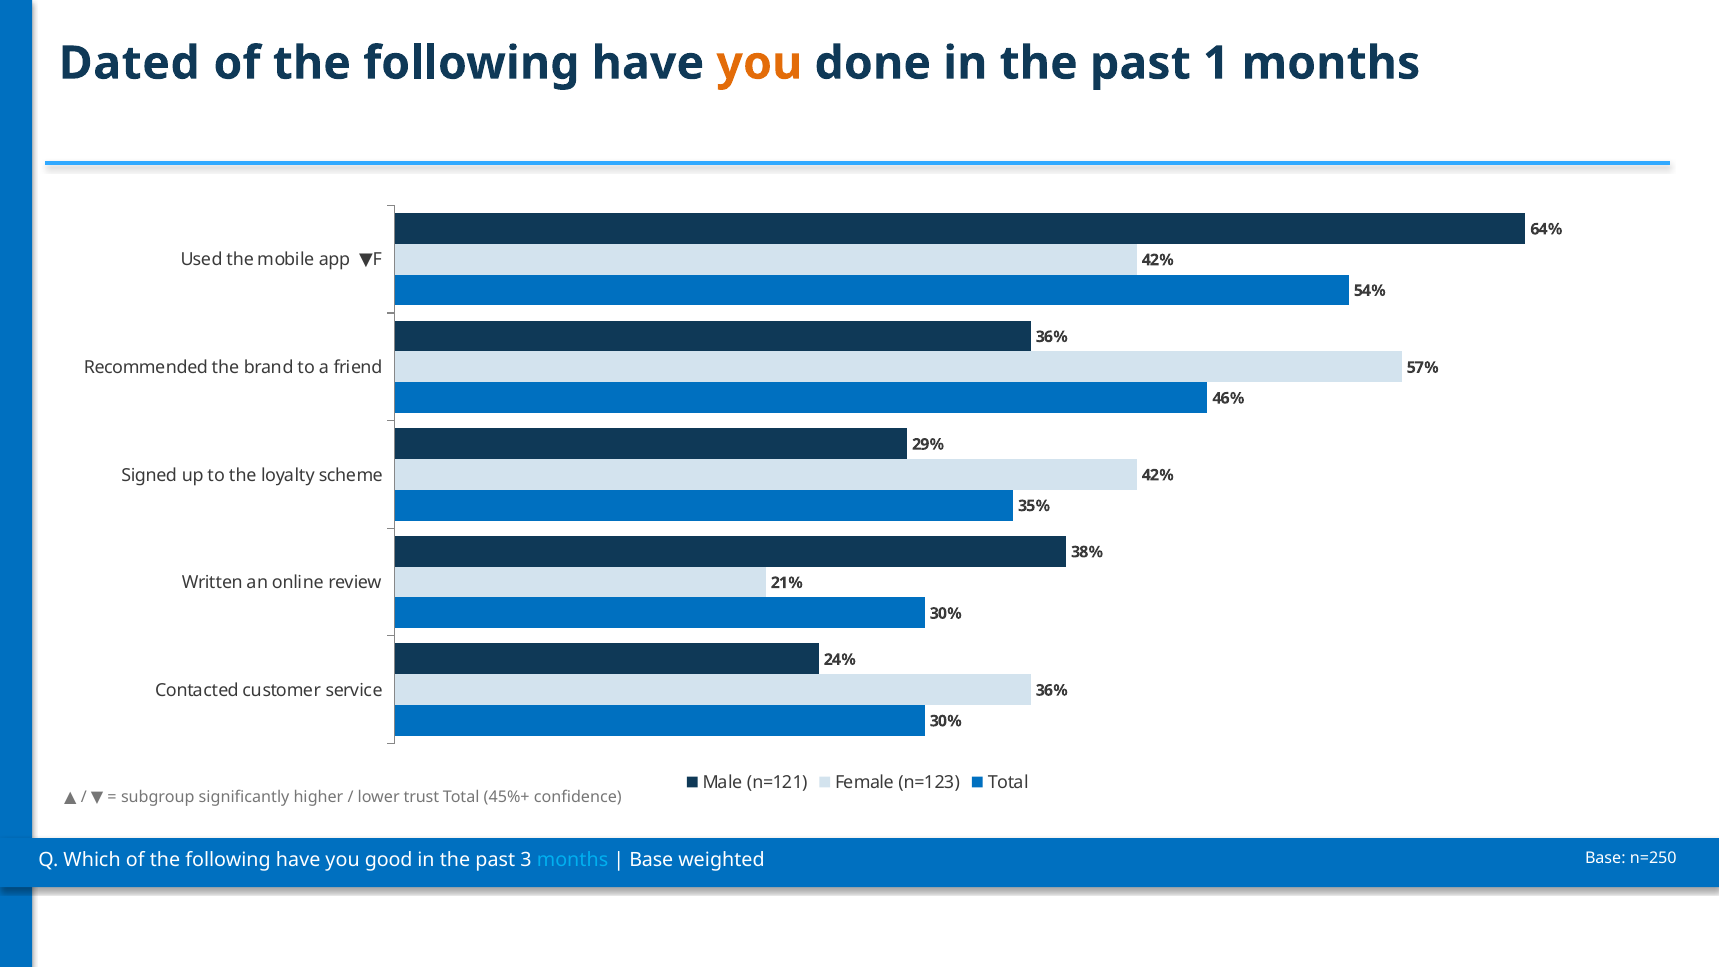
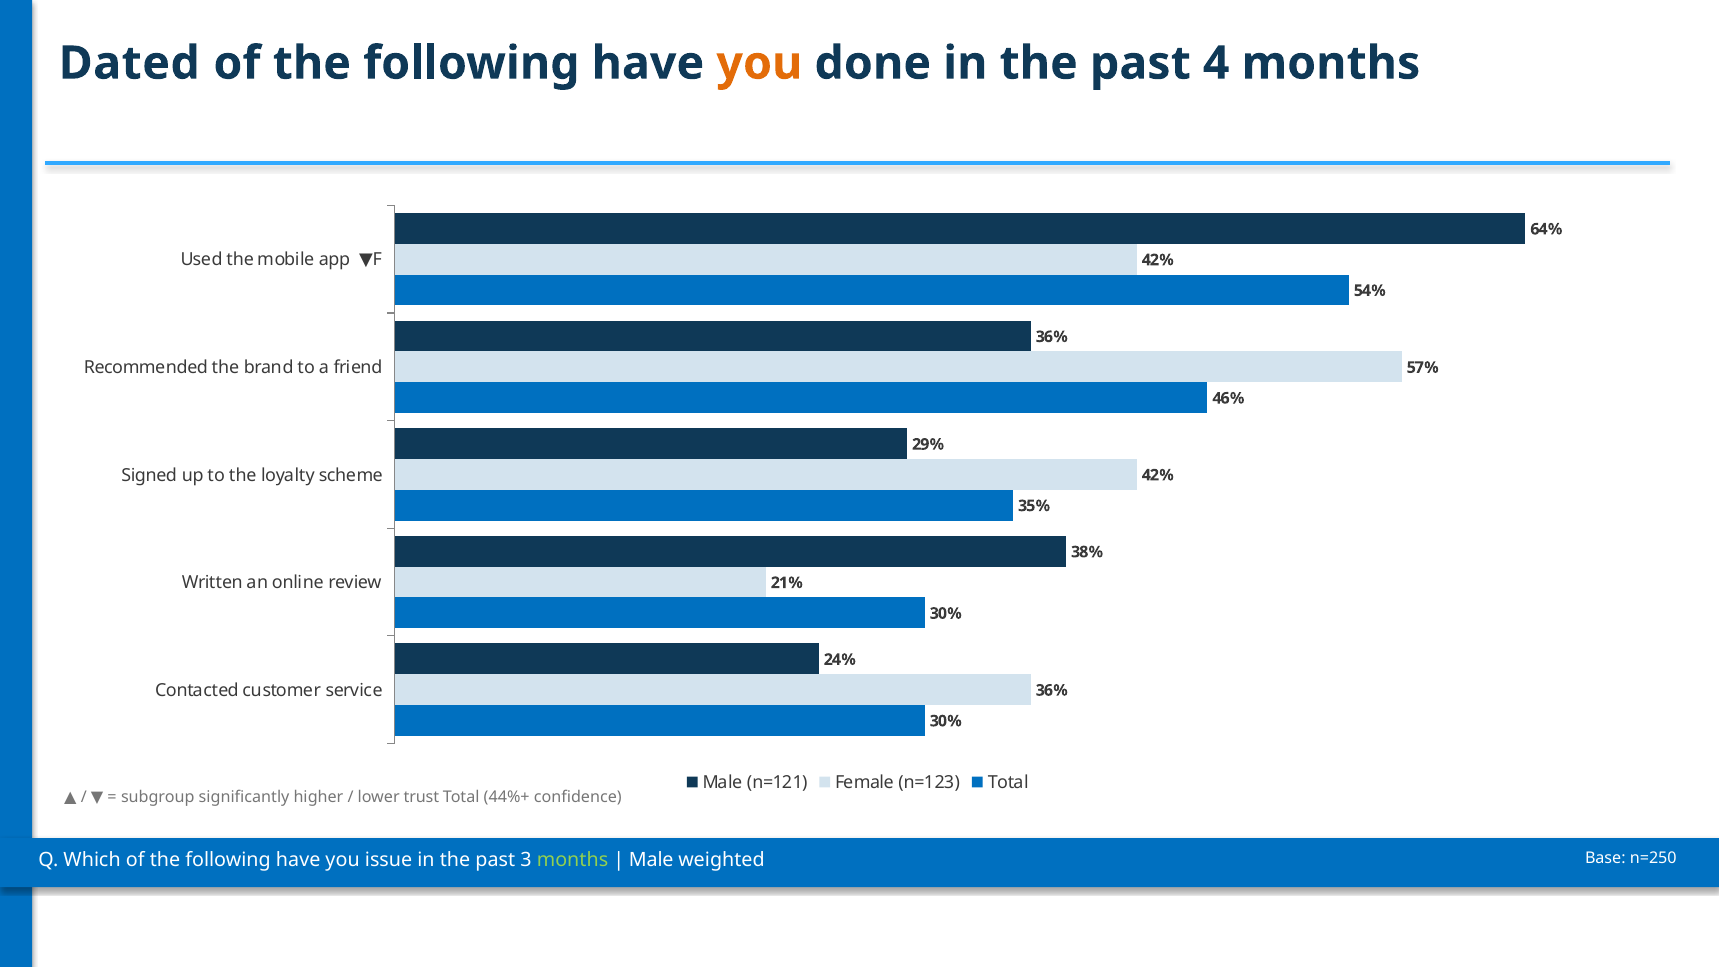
1: 1 -> 4 (1216, 63)
45%+: 45%+ -> 44%+ (507, 797)
good: good -> issue (389, 860)
months colour: light blue -> light green (573, 860)
Base: Base -> Male (651, 860)
